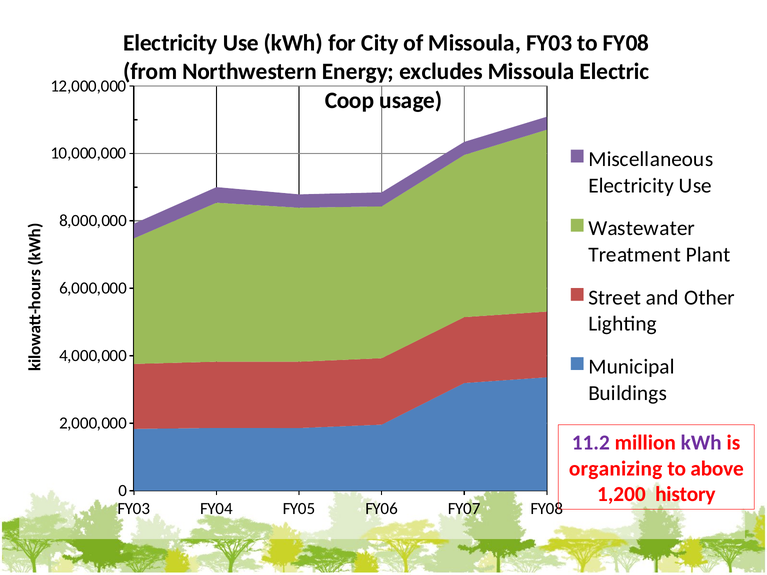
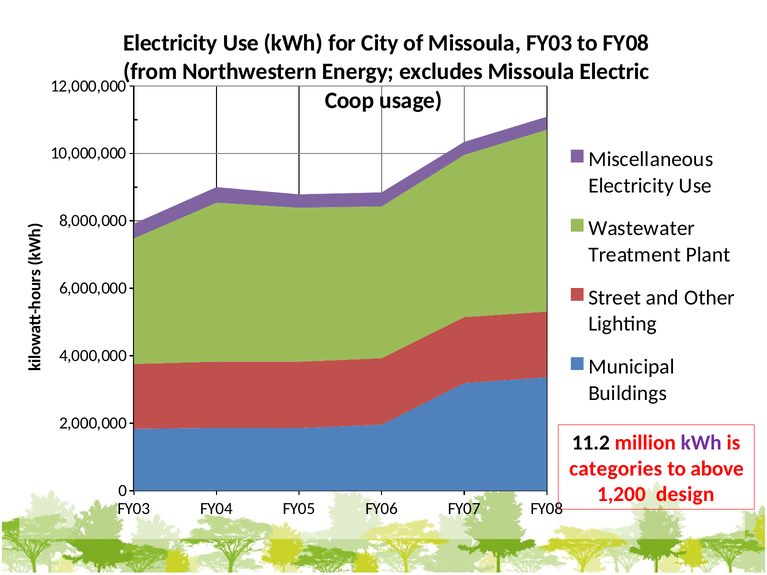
11.2 colour: purple -> black (591, 443)
organizing: organizing -> categories (616, 469)
history: history -> design (685, 494)
